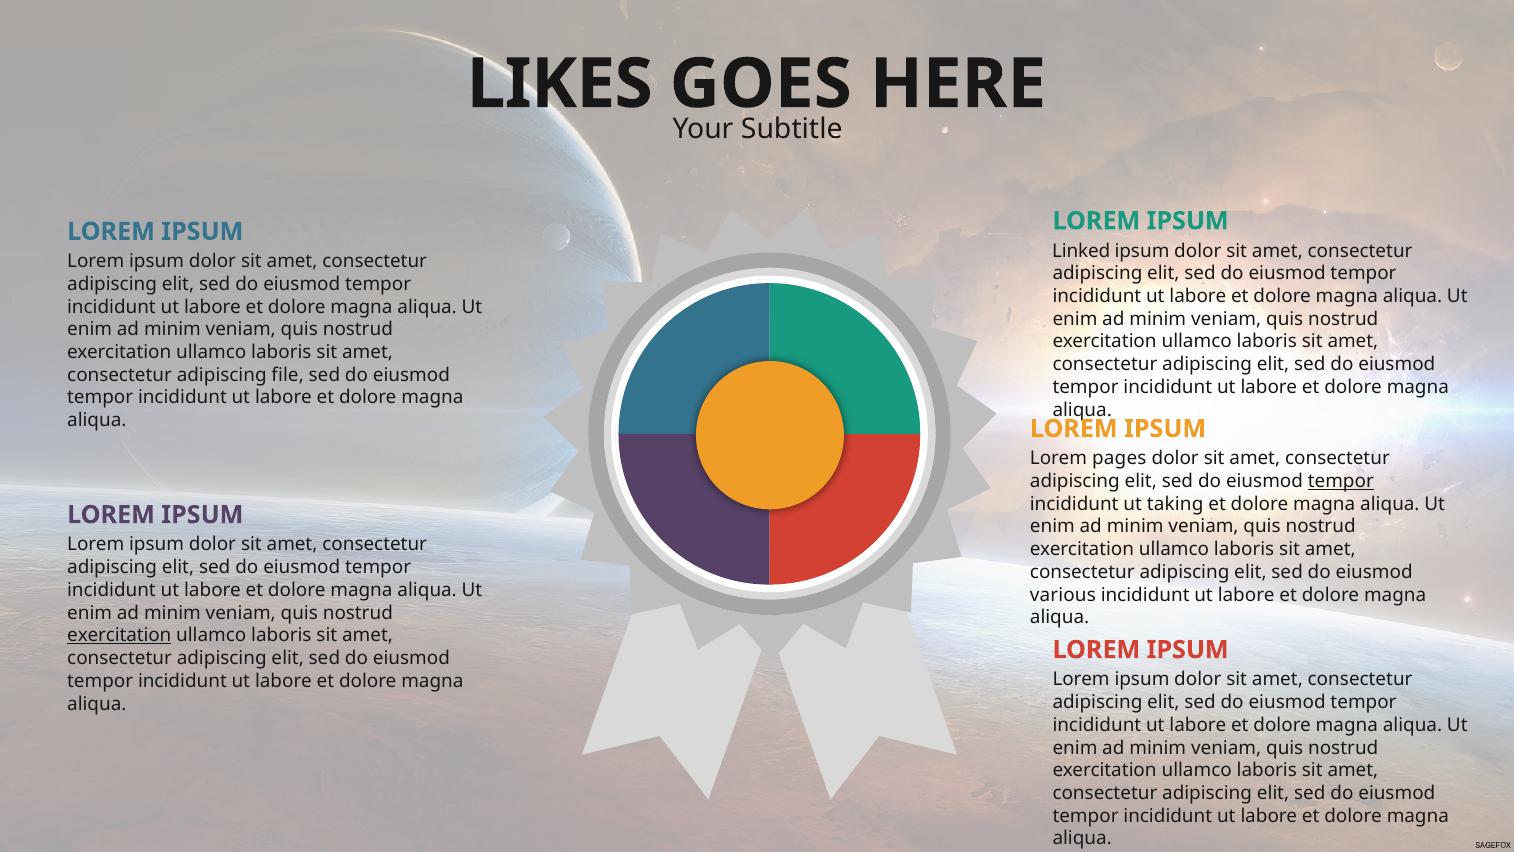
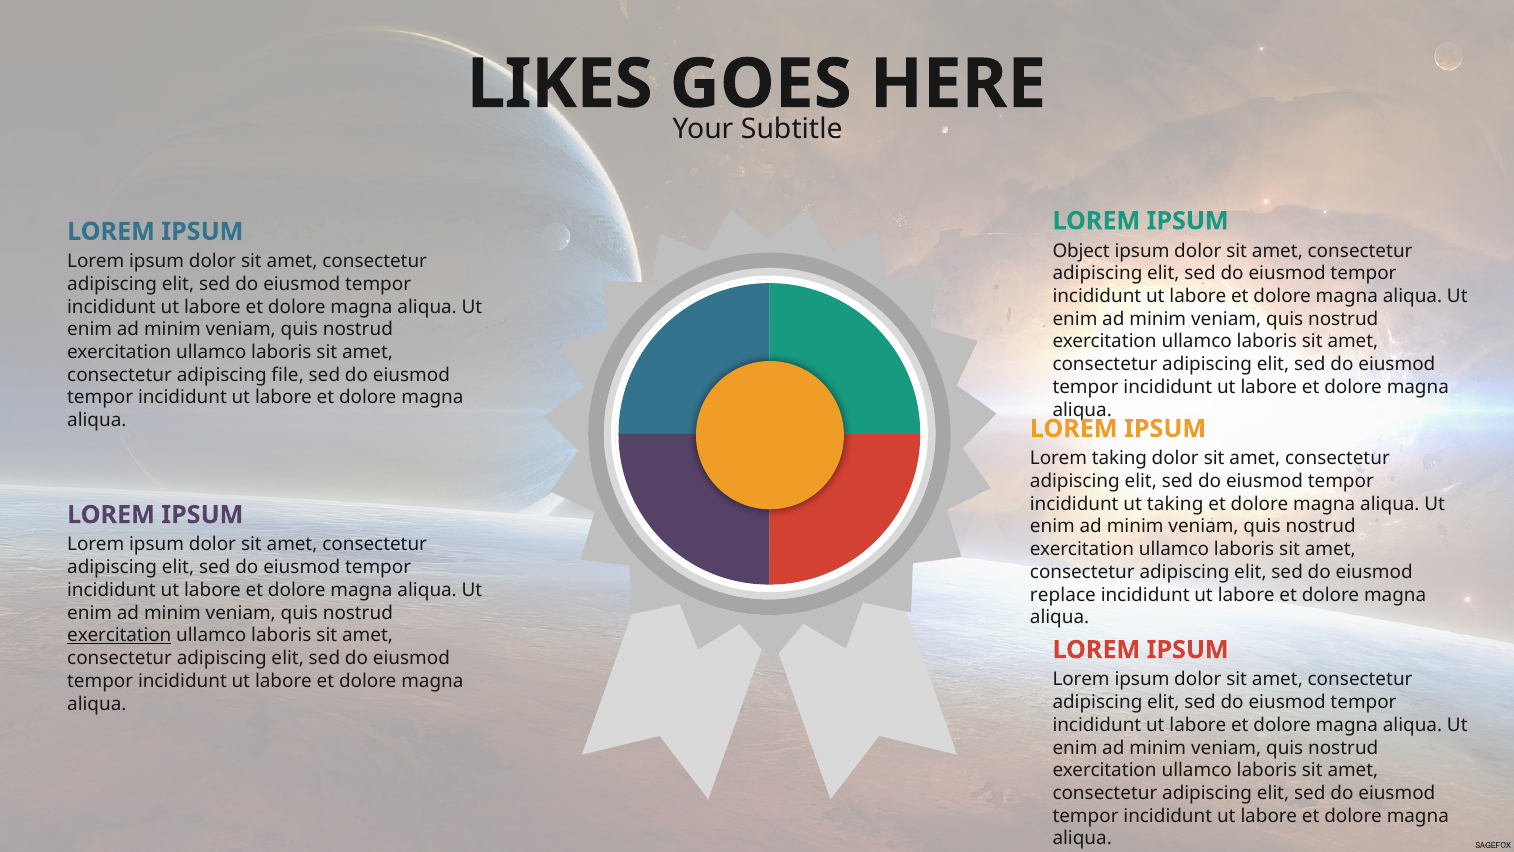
Linked: Linked -> Object (1081, 251)
Lorem pages: pages -> taking (1119, 458)
tempor underline: present -> none (1341, 481)
various: various -> replace (1063, 595)
